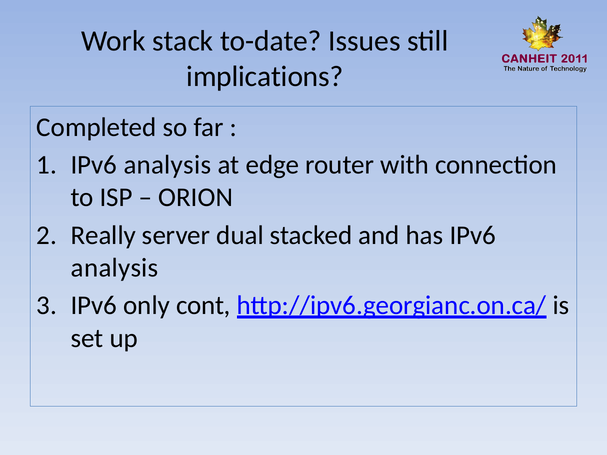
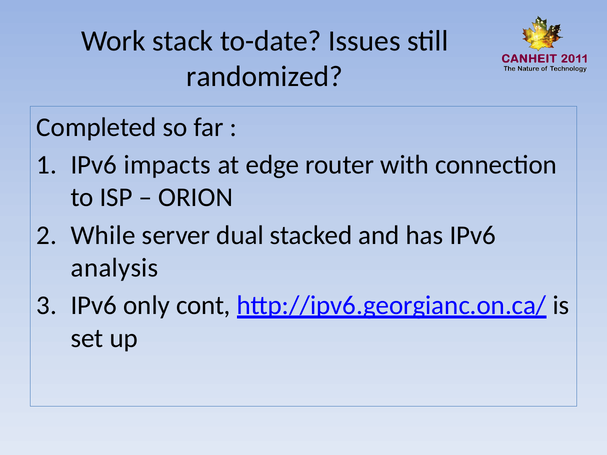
implications: implications -> randomized (265, 76)
analysis: analysis -> impacts (167, 165)
Really: Really -> While (103, 235)
